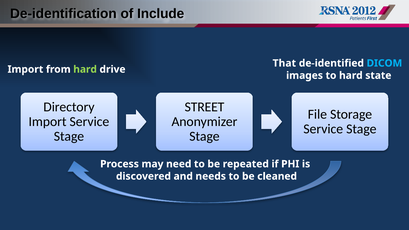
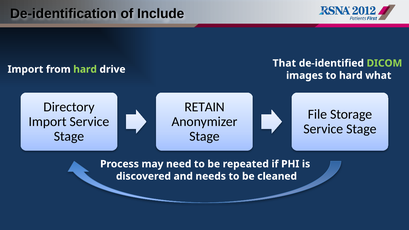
DICOM colour: light blue -> light green (384, 63)
state: state -> what (378, 75)
STREET: STREET -> RETAIN (205, 107)
